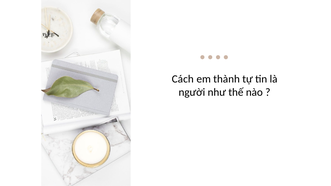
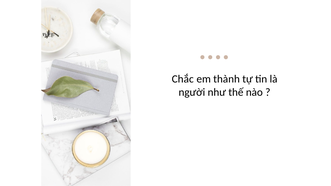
Cách: Cách -> Chắc (183, 79)
